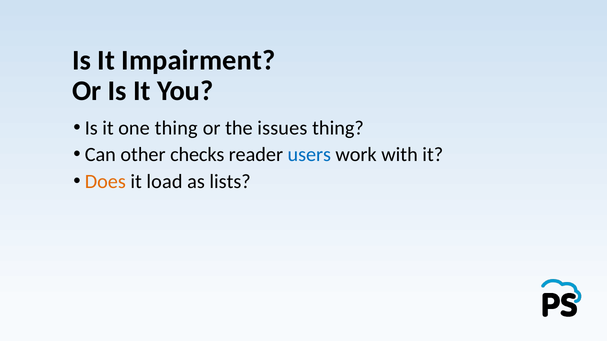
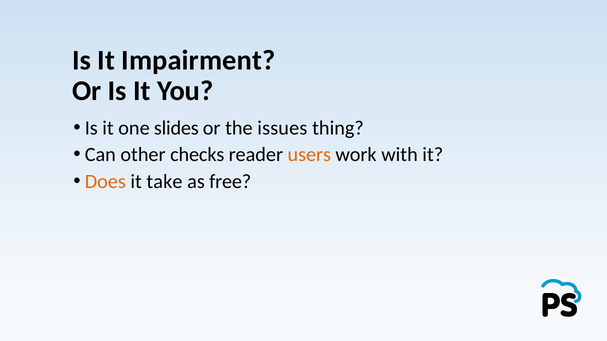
one thing: thing -> slides (176, 128)
users colour: blue -> orange (309, 155)
load: load -> take (164, 182)
lists: lists -> free (230, 182)
